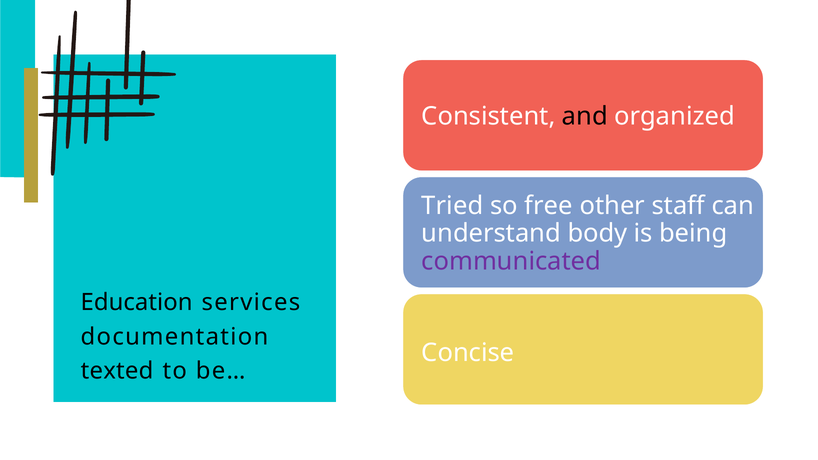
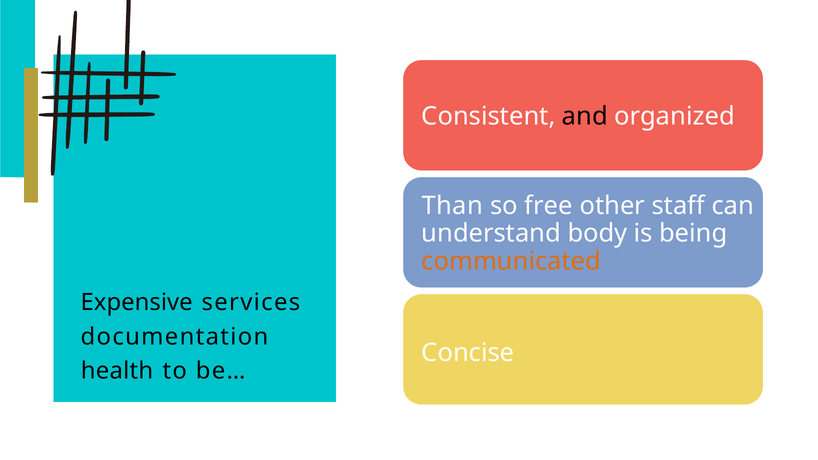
Tried: Tried -> Than (452, 206)
communicated colour: purple -> orange (511, 261)
Education: Education -> Expensive (137, 302)
texted: texted -> health (117, 371)
